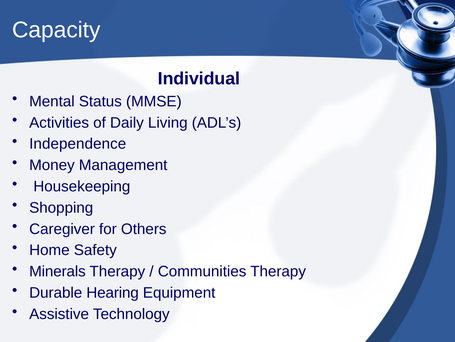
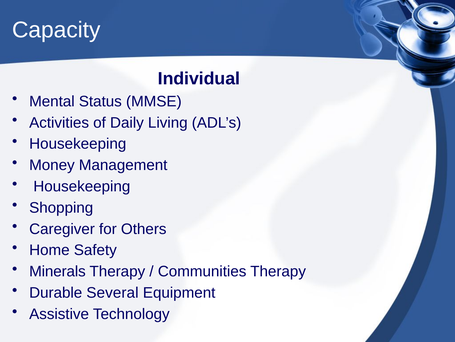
Independence: Independence -> Housekeeping (78, 144)
Hearing: Hearing -> Several (112, 292)
